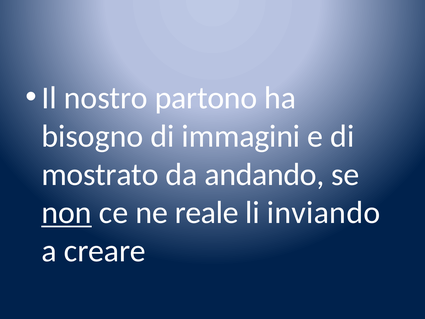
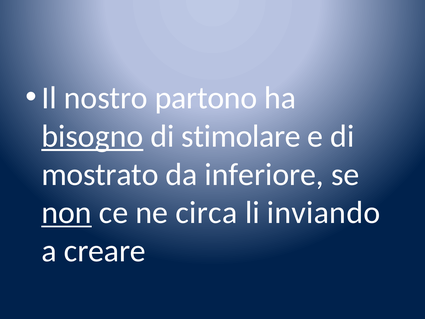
bisogno underline: none -> present (92, 136)
immagini: immagini -> stimolare (241, 136)
andando: andando -> inferiore (264, 174)
reale: reale -> circa (206, 213)
